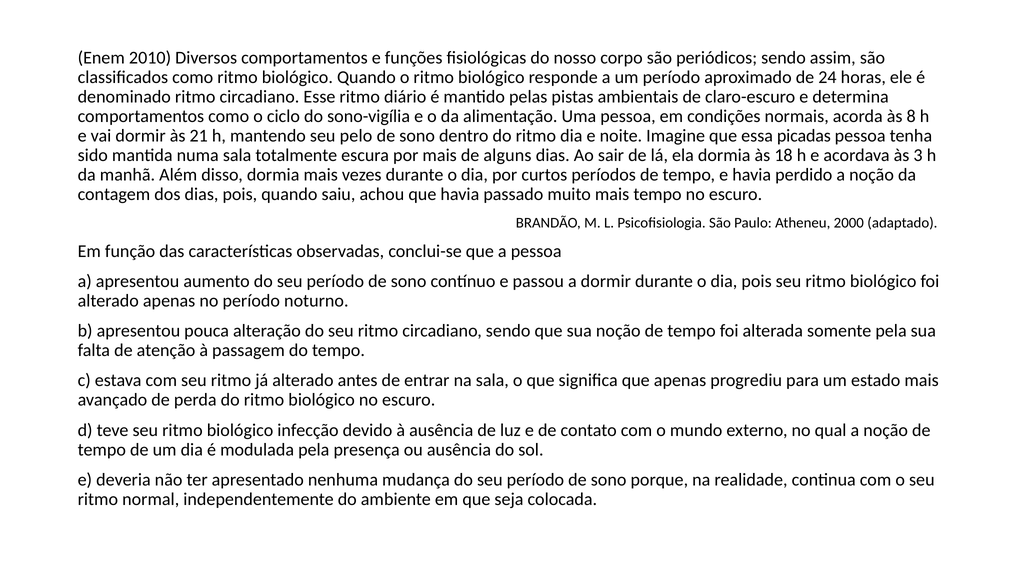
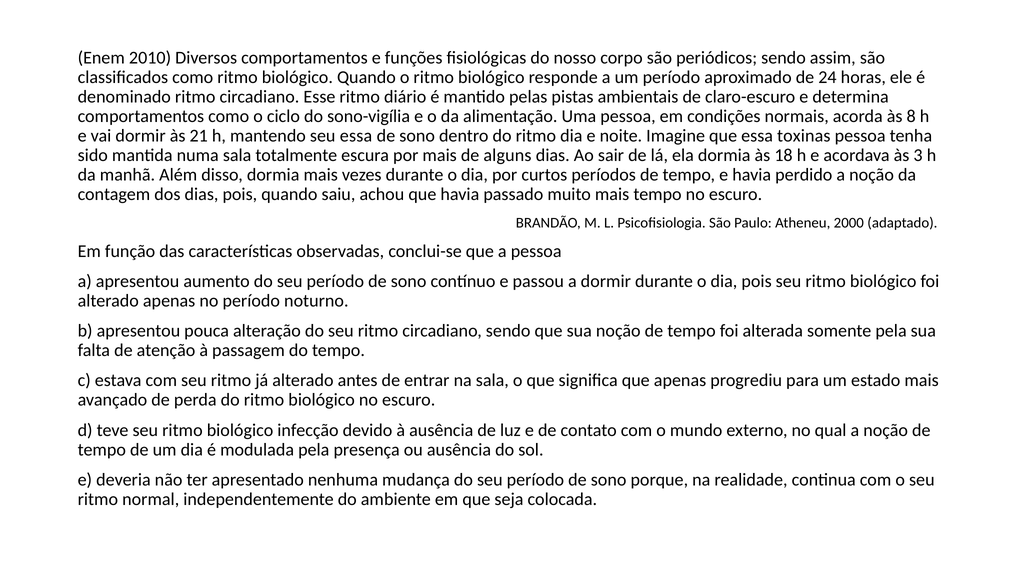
seu pelo: pelo -> essa (356, 136)
picadas: picadas -> toxinas (804, 136)
